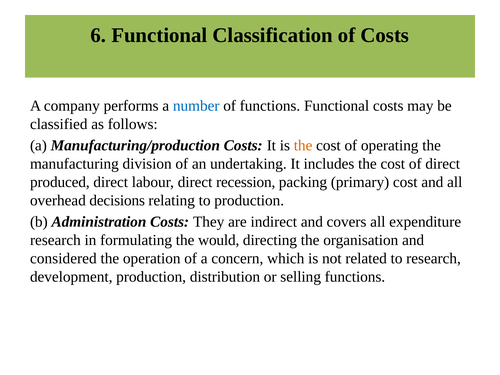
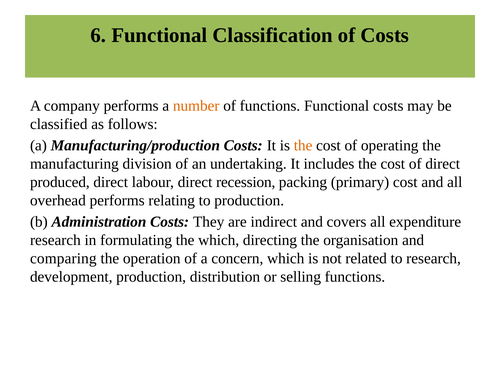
number colour: blue -> orange (196, 106)
overhead decisions: decisions -> performs (117, 200)
the would: would -> which (219, 240)
considered: considered -> comparing (63, 258)
